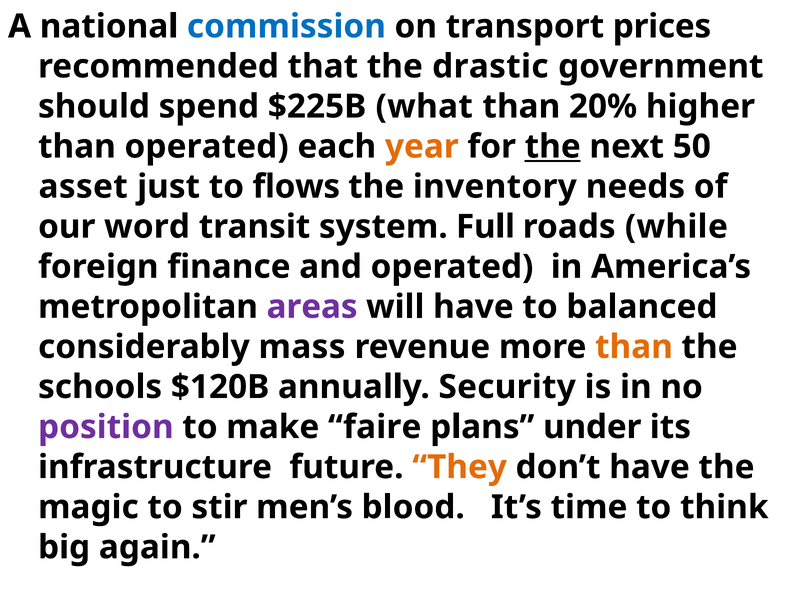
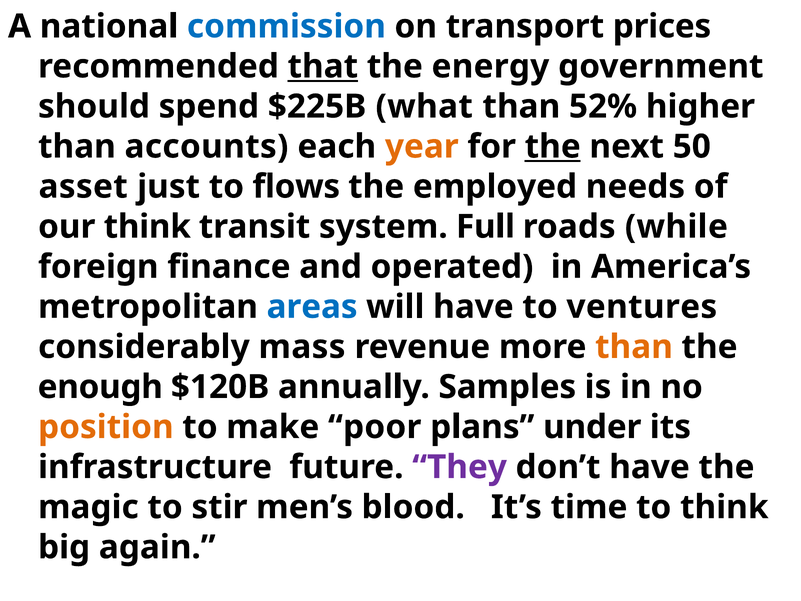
that underline: none -> present (323, 66)
drastic: drastic -> energy (490, 66)
20%: 20% -> 52% (603, 106)
than operated: operated -> accounts (206, 147)
inventory: inventory -> employed (495, 187)
our word: word -> think (147, 227)
areas colour: purple -> blue (312, 307)
balanced: balanced -> ventures (642, 307)
schools: schools -> enough (100, 387)
Security: Security -> Samples (507, 387)
position colour: purple -> orange (106, 427)
faire: faire -> poor (375, 427)
They colour: orange -> purple (460, 467)
